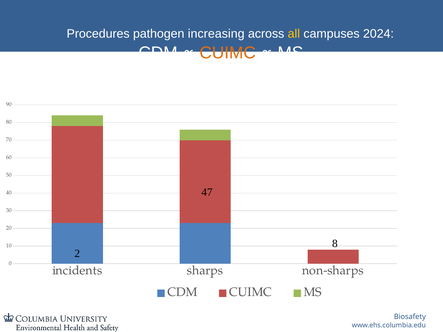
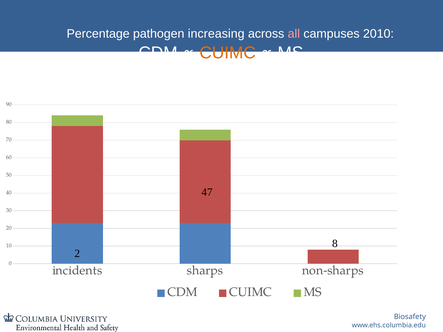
Procedures: Procedures -> Percentage (98, 34)
all colour: yellow -> pink (294, 34)
2024: 2024 -> 2010 (378, 34)
